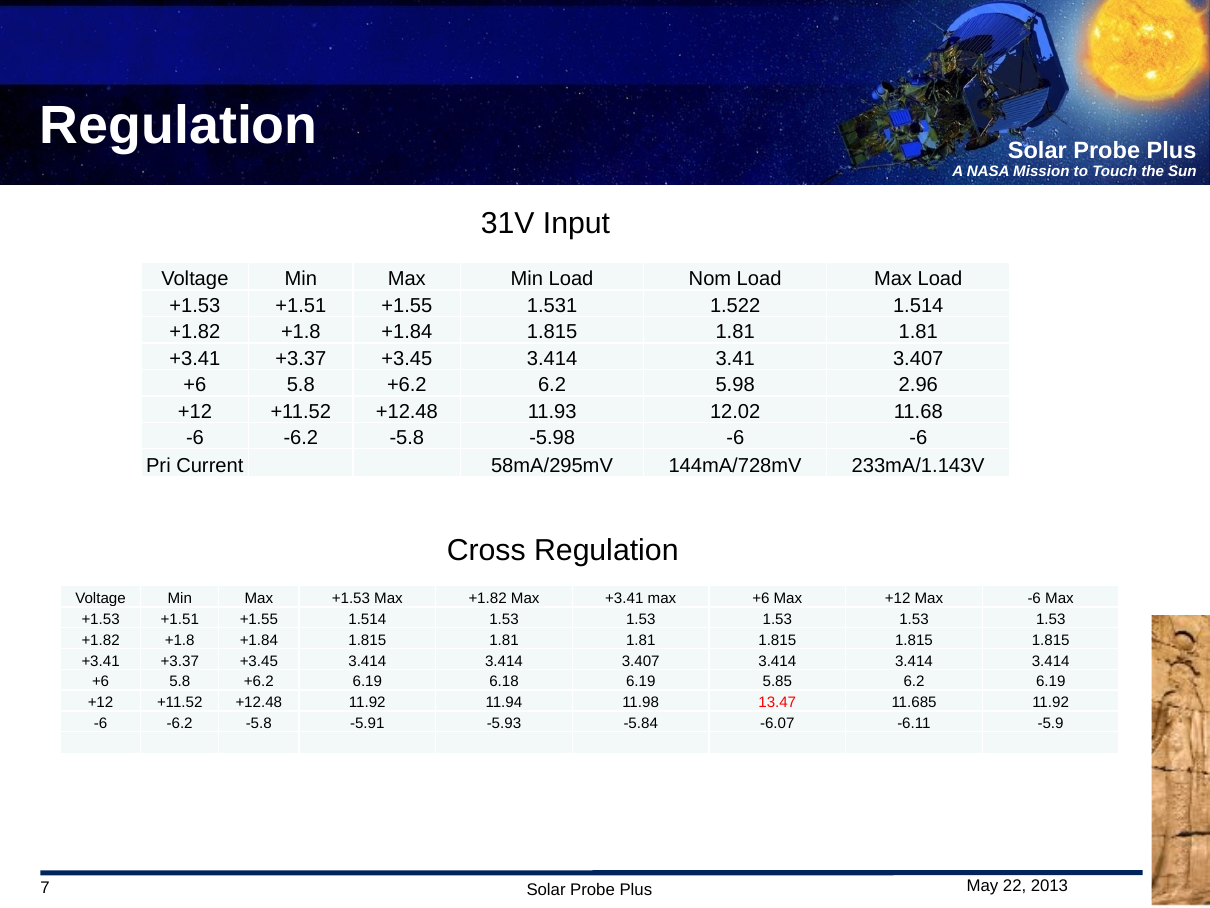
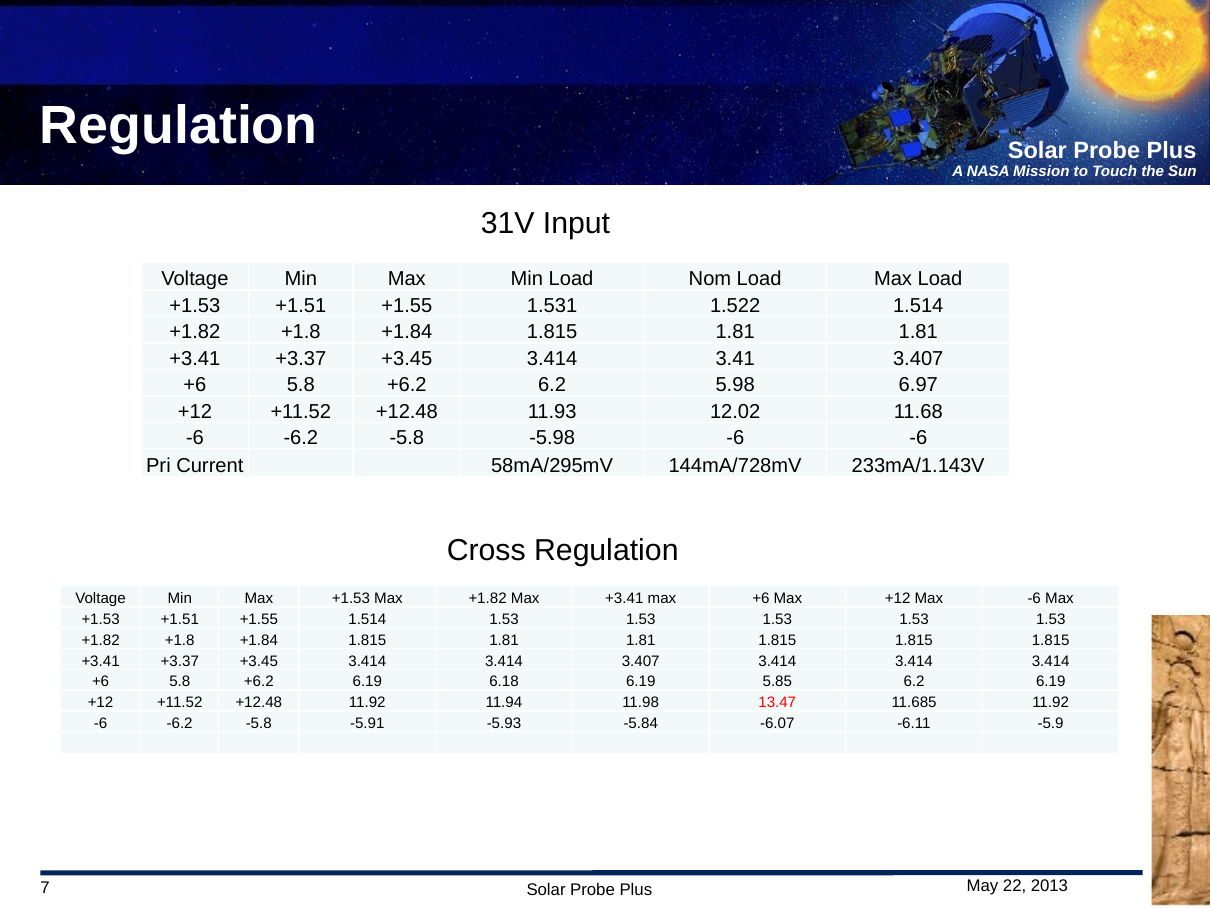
2.96: 2.96 -> 6.97 (918, 385)
